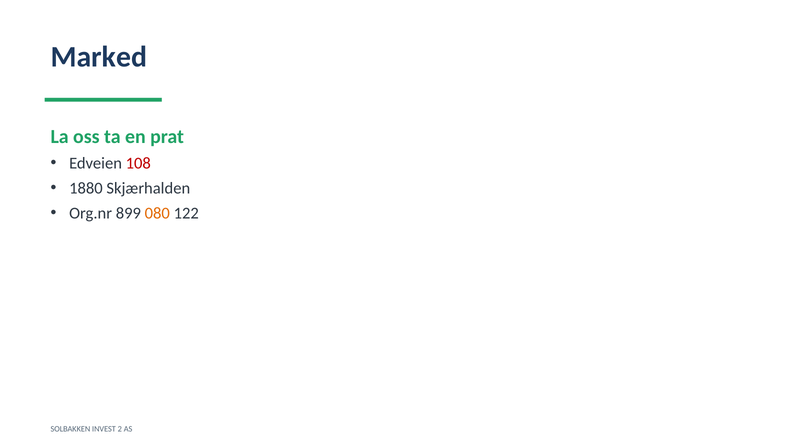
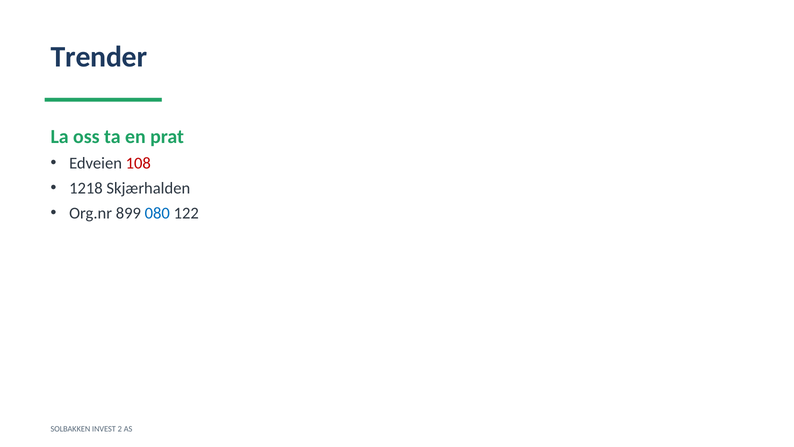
Marked: Marked -> Trender (99, 57)
1880: 1880 -> 1218 (86, 188)
080 colour: orange -> blue (157, 213)
